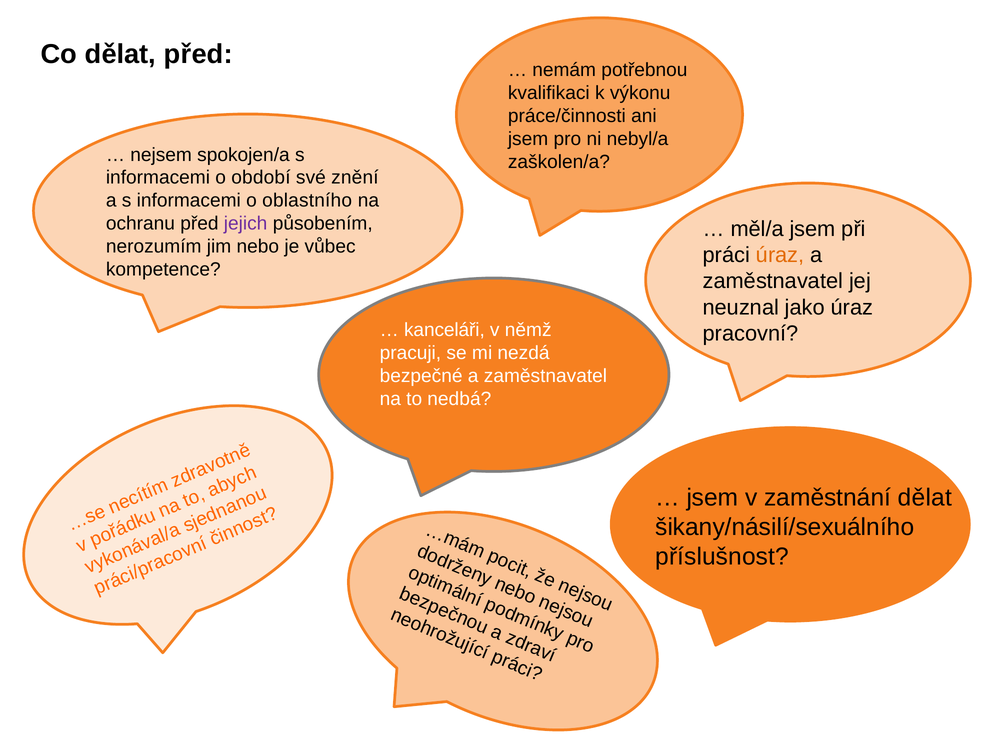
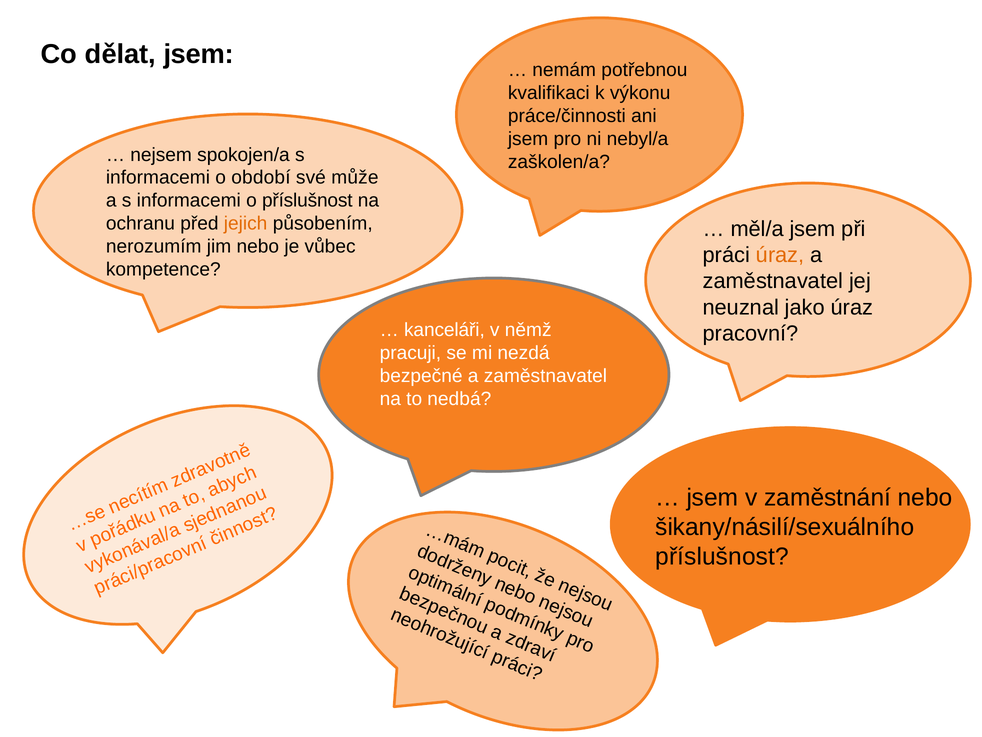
dělat před: před -> jsem (199, 54)
znění: znění -> může (355, 178)
o oblastního: oblastního -> příslušnost (307, 200)
jejich colour: purple -> orange (246, 223)
zaměstnání dělat: dělat -> nebo (925, 497)
